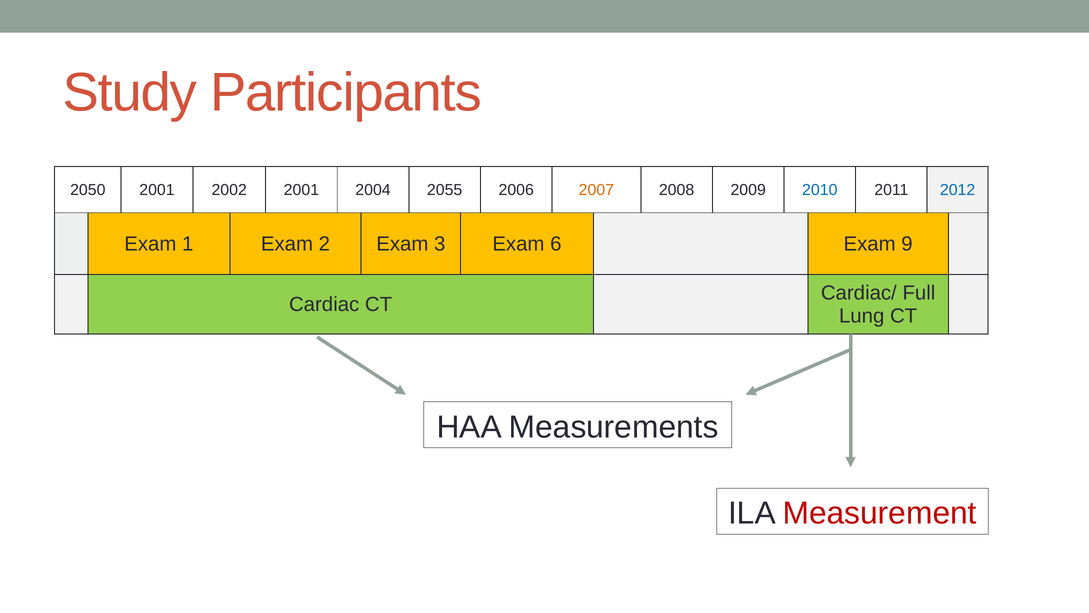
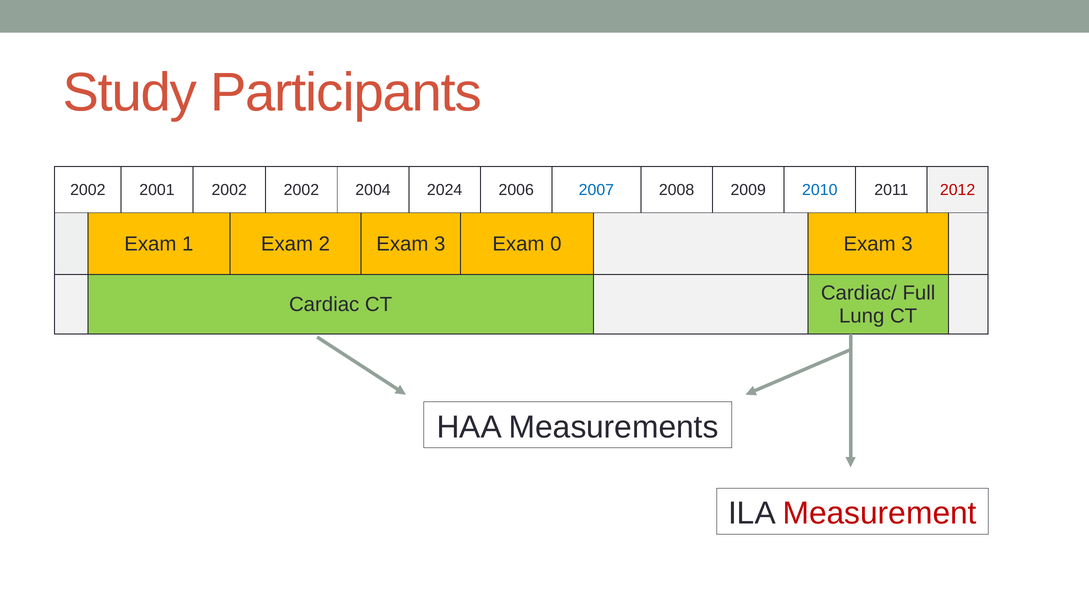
2050: 2050 -> 2002 (88, 190)
2002 2001: 2001 -> 2002 (301, 190)
2055: 2055 -> 2024 (445, 190)
2007 colour: orange -> blue (596, 190)
2012 colour: blue -> red (958, 190)
6: 6 -> 0 (556, 244)
9: 9 -> 3 (907, 244)
